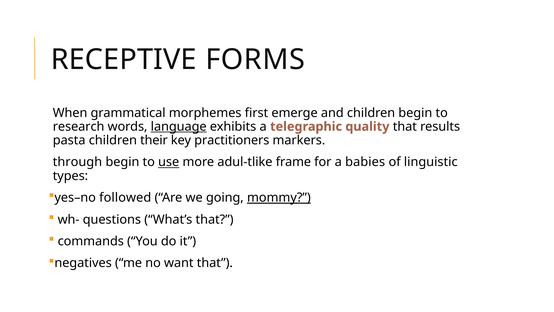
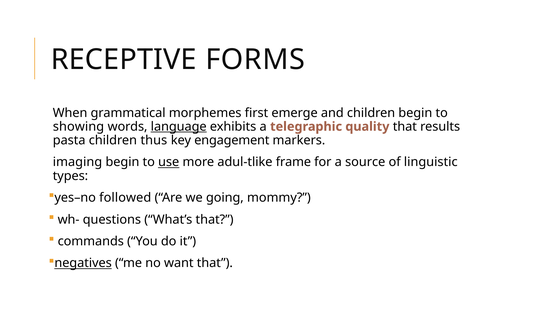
research: research -> showing (79, 126)
their: their -> thus (154, 140)
practitioners: practitioners -> engagement (232, 140)
through: through -> imaging (77, 162)
babies: babies -> source (365, 162)
mommy underline: present -> none (279, 197)
negatives underline: none -> present (83, 263)
